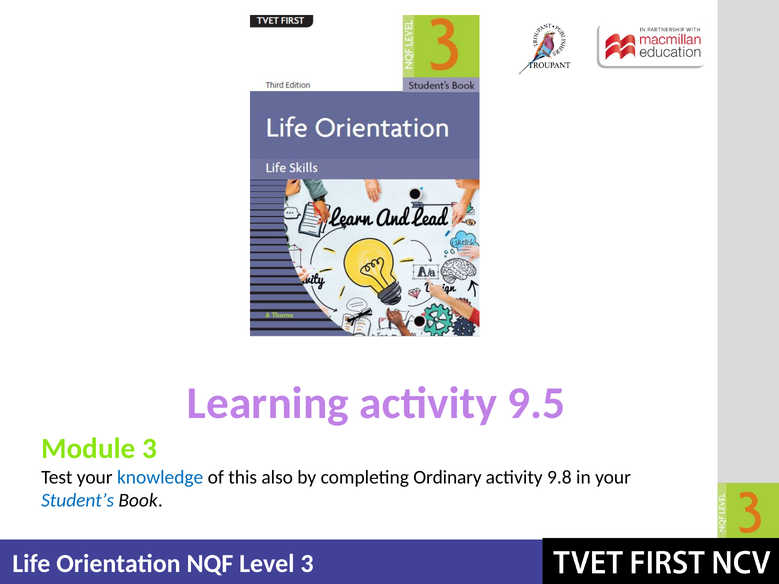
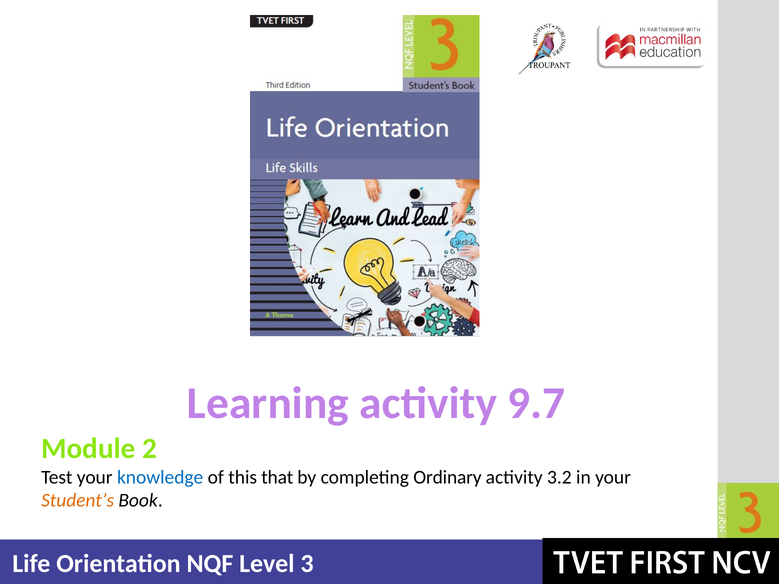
9.5: 9.5 -> 9.7 (536, 404)
Module 3: 3 -> 2 (150, 449)
also: also -> that (277, 477)
9.8: 9.8 -> 3.2 (559, 477)
Student’s colour: blue -> orange (78, 501)
